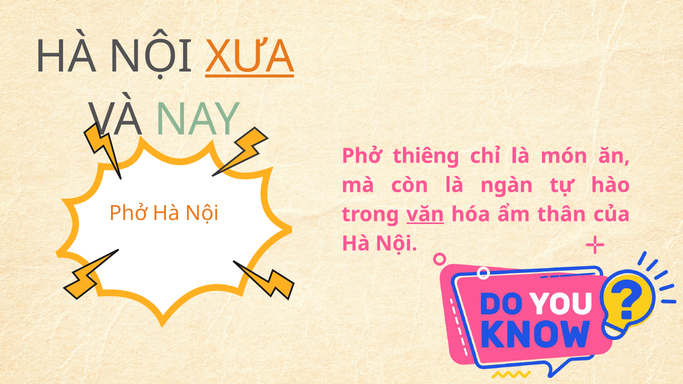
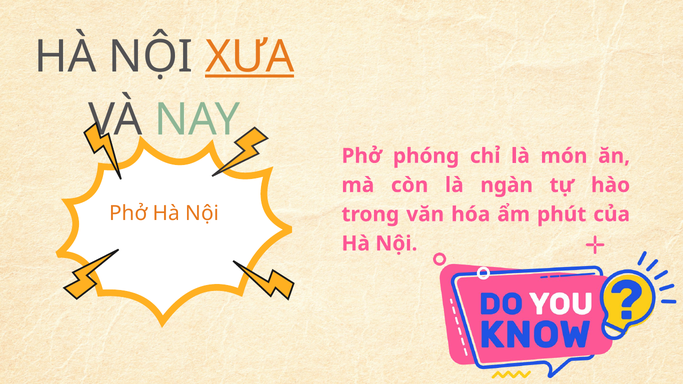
thiêng: thiêng -> phóng (426, 156)
văn underline: present -> none (425, 214)
thân: thân -> phút (562, 214)
